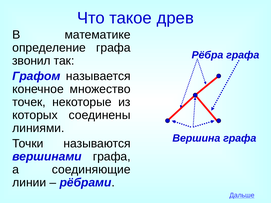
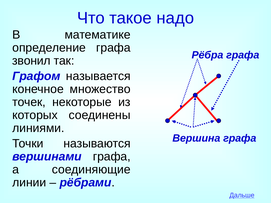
древ: древ -> надо (175, 18)
